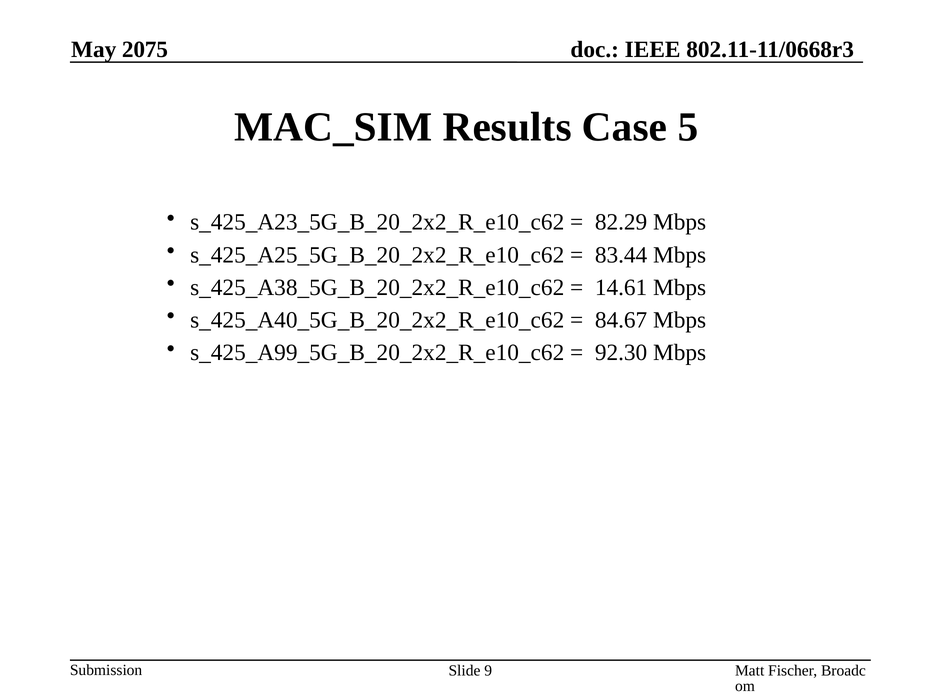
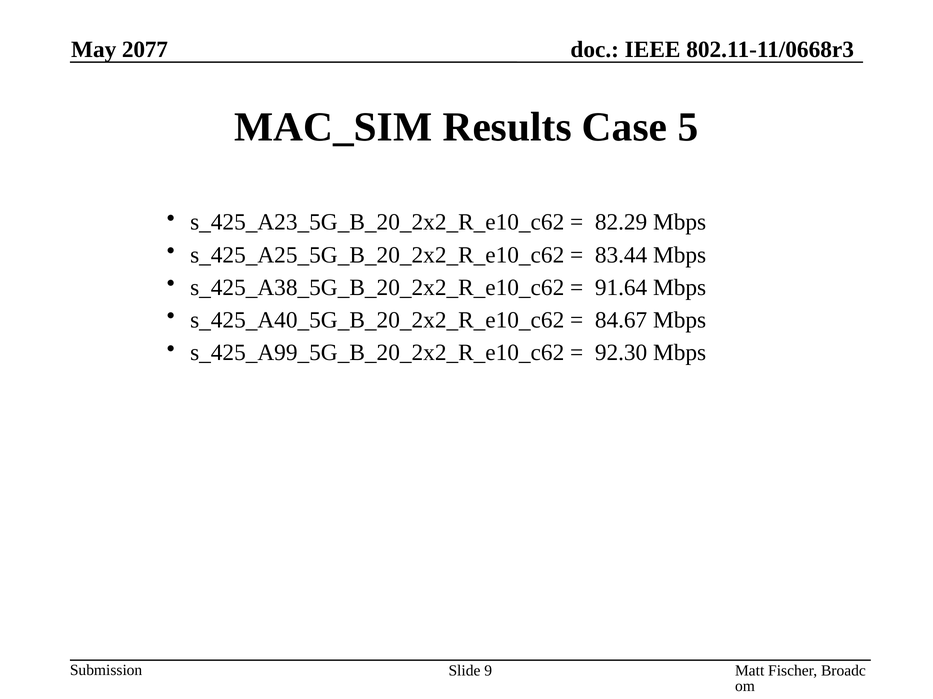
2075: 2075 -> 2077 (145, 50)
14.61: 14.61 -> 91.64 (621, 288)
